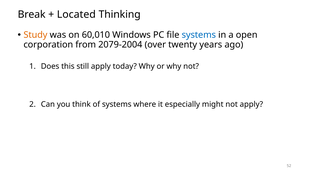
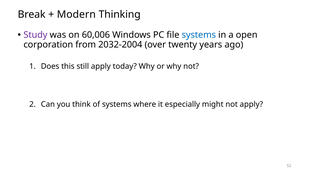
Located: Located -> Modern (76, 14)
Study colour: orange -> purple (35, 35)
60,010: 60,010 -> 60,006 (96, 35)
2079-2004: 2079-2004 -> 2032-2004 (120, 45)
